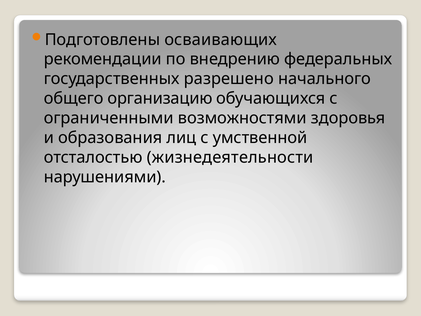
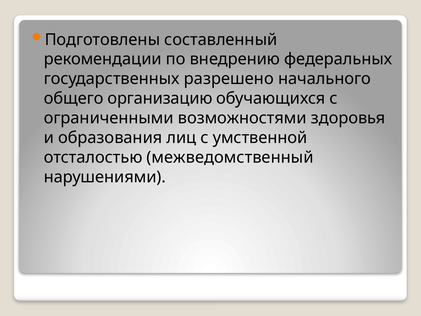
осваивающих: осваивающих -> составленный (221, 40)
жизнедеятельности: жизнедеятельности -> межведомственный (230, 157)
